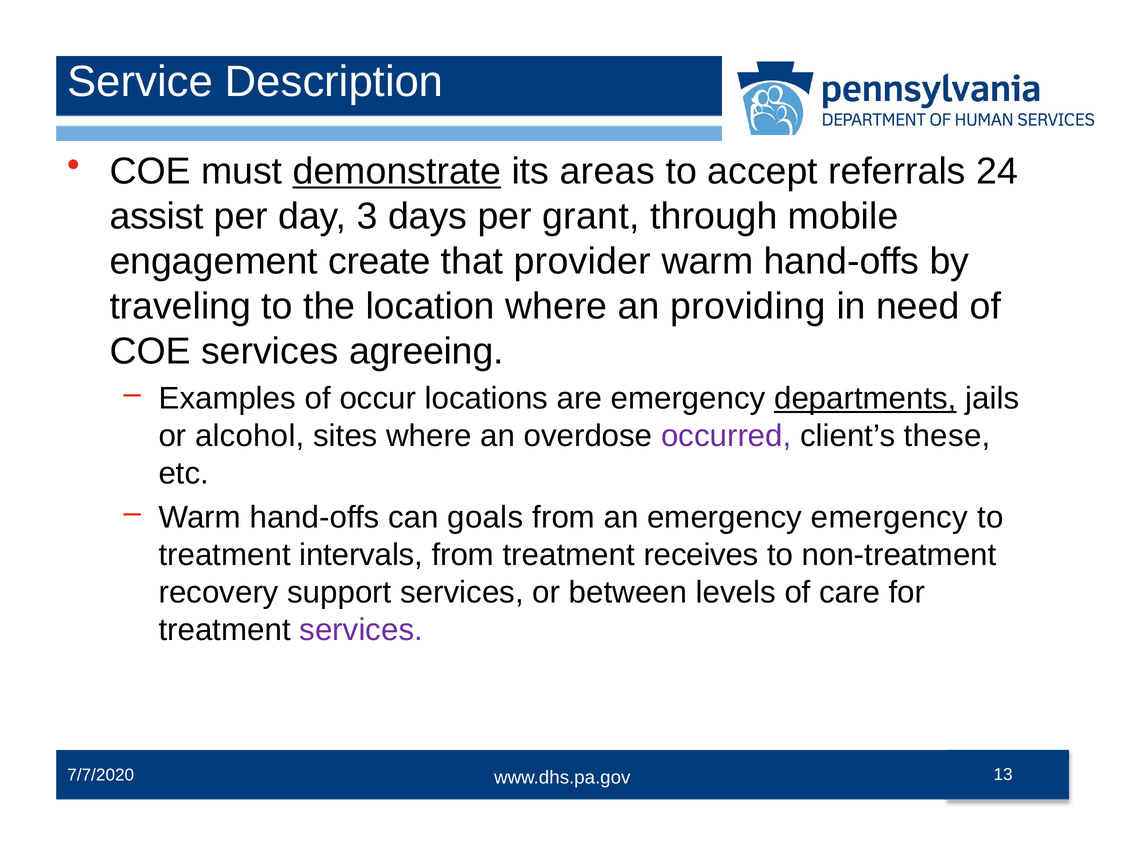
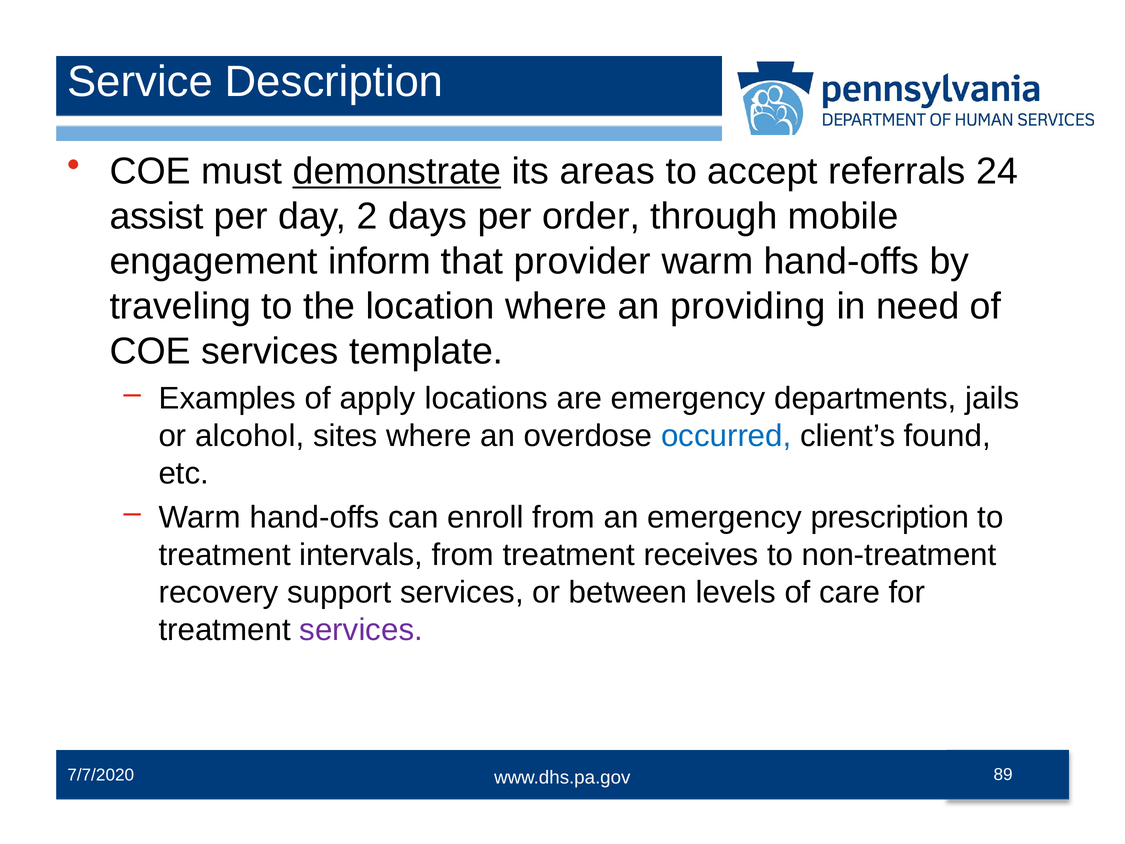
3: 3 -> 2 (367, 216)
grant: grant -> order (591, 216)
create: create -> inform (380, 261)
agreeing: agreeing -> template (426, 351)
occur: occur -> apply (378, 398)
departments underline: present -> none (865, 398)
occurred colour: purple -> blue (726, 436)
these: these -> found (947, 436)
goals: goals -> enroll (485, 517)
emergency emergency: emergency -> prescription (890, 517)
13: 13 -> 89 (1003, 775)
